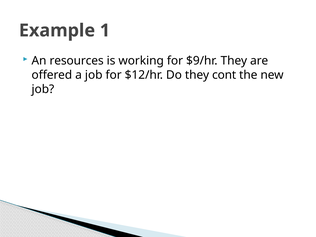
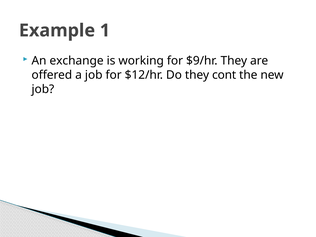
resources: resources -> exchange (77, 61)
